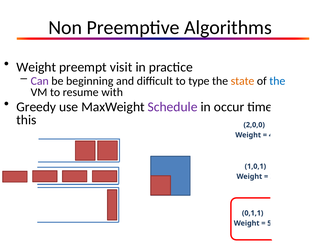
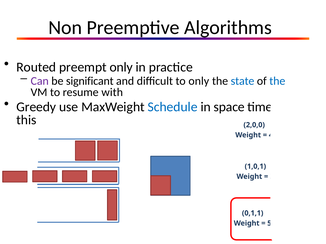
Weight: Weight -> Routed (36, 67)
preempt visit: visit -> only (121, 67)
beginning: beginning -> significant (90, 81)
to type: type -> only (199, 81)
state colour: orange -> blue (243, 81)
Schedule colour: purple -> blue (173, 107)
occur: occur -> space (229, 107)
